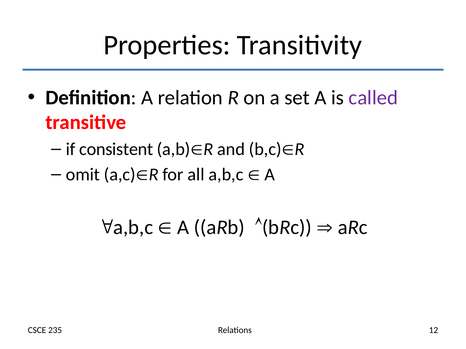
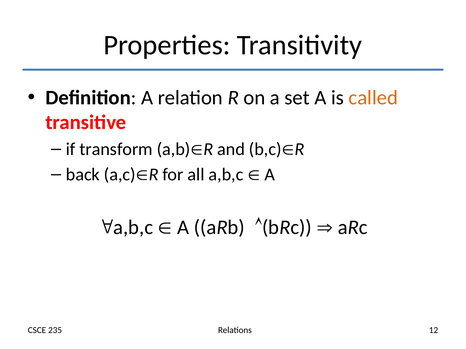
called colour: purple -> orange (373, 98)
consistent: consistent -> transform (116, 149)
omit: omit -> back (83, 175)
